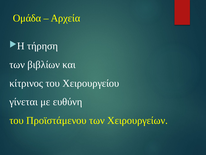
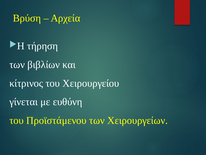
Ομάδα: Ομάδα -> Βρύση (27, 18)
